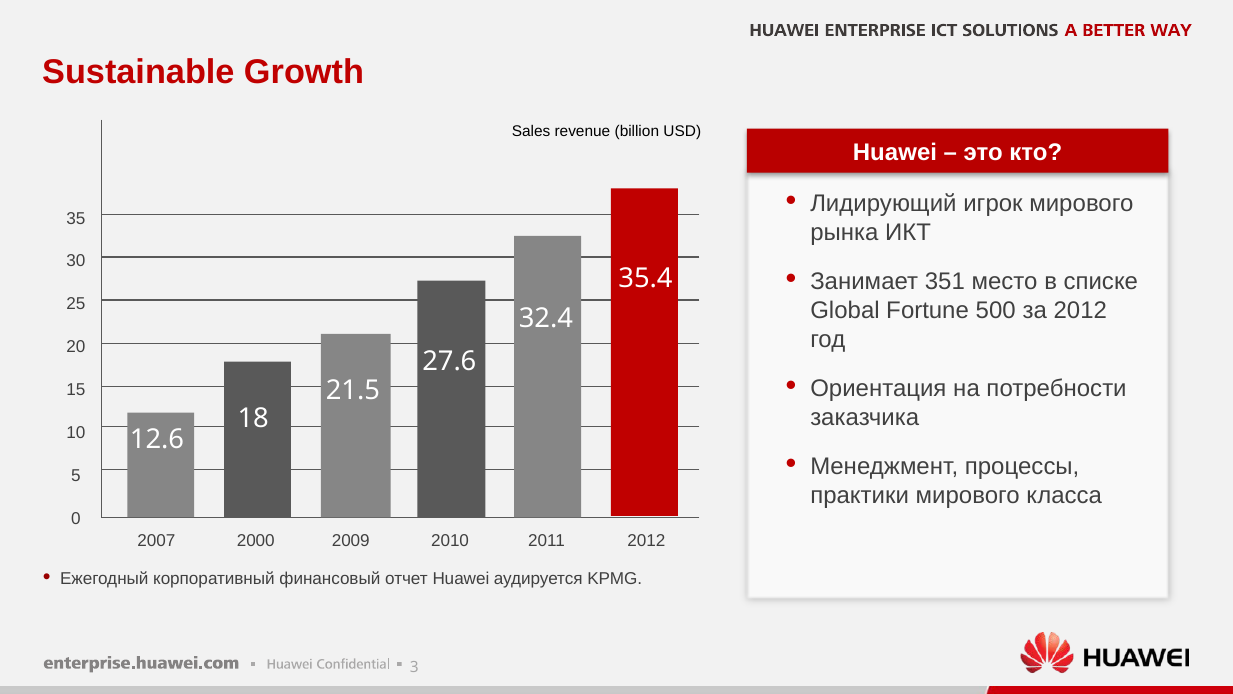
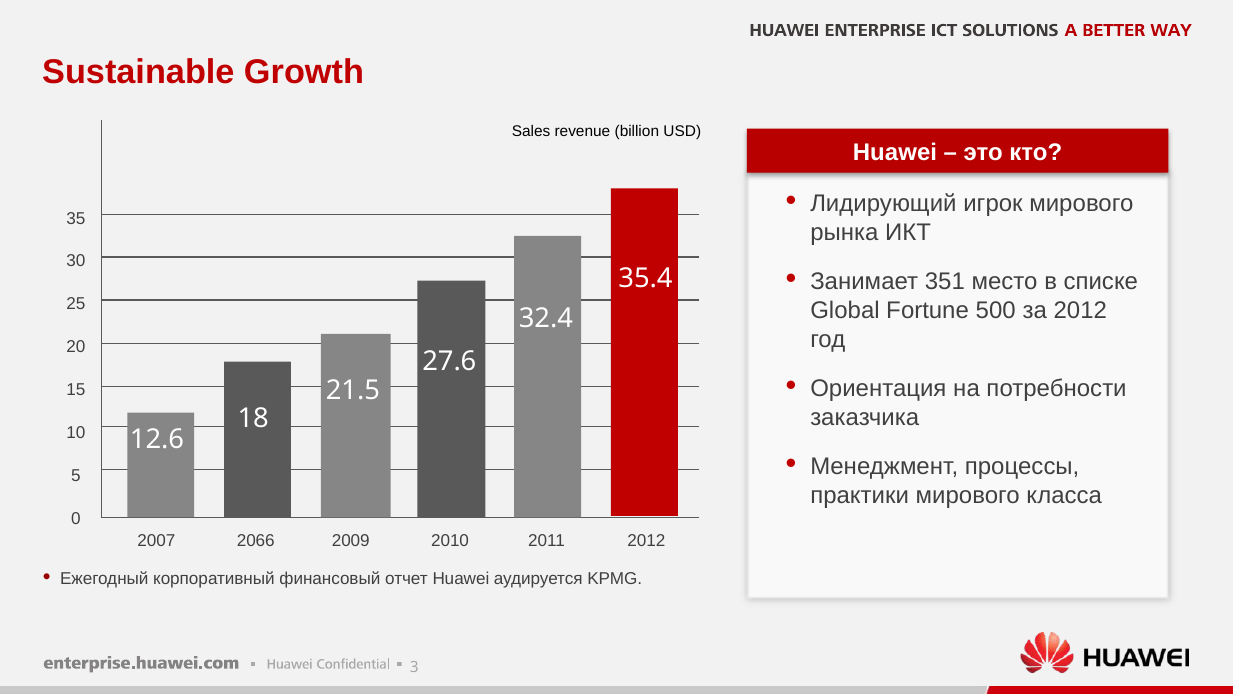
2000: 2000 -> 2066 (256, 540)
